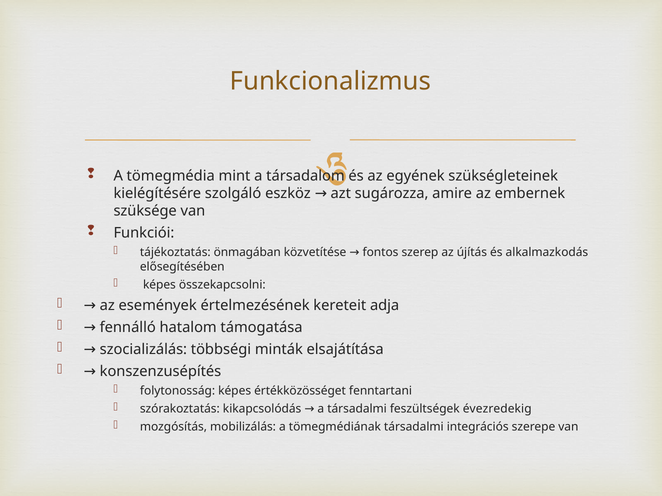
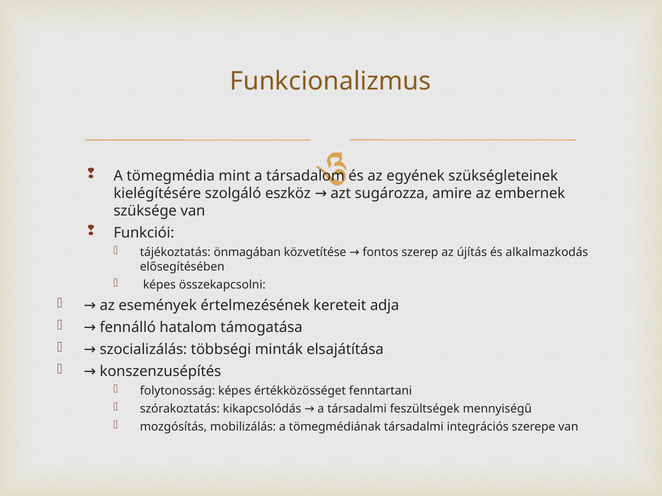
évezredekig: évezredekig -> mennyiségű (497, 409)
